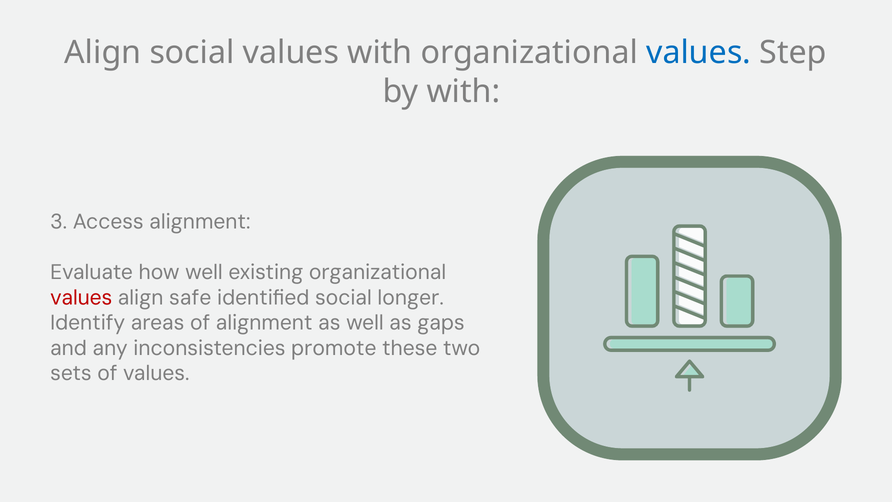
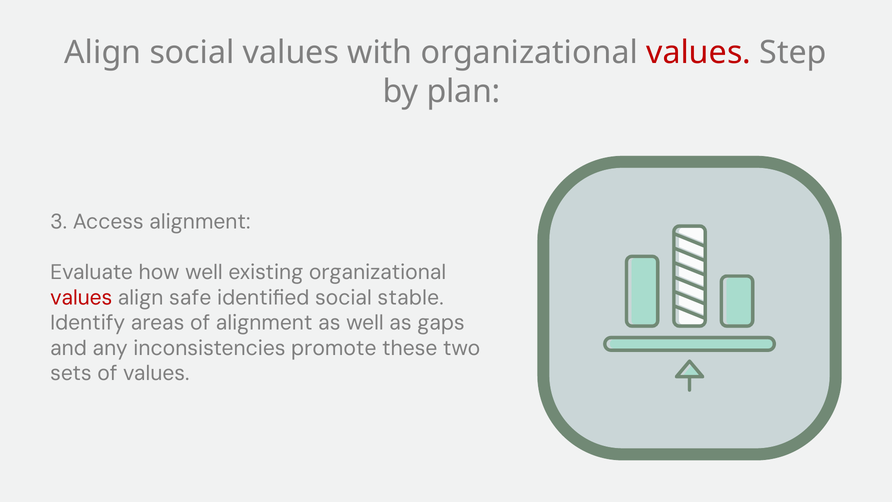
values colour: blue -> red (699, 53)
by with: with -> plan (464, 92)
longer: longer -> stable (411, 297)
